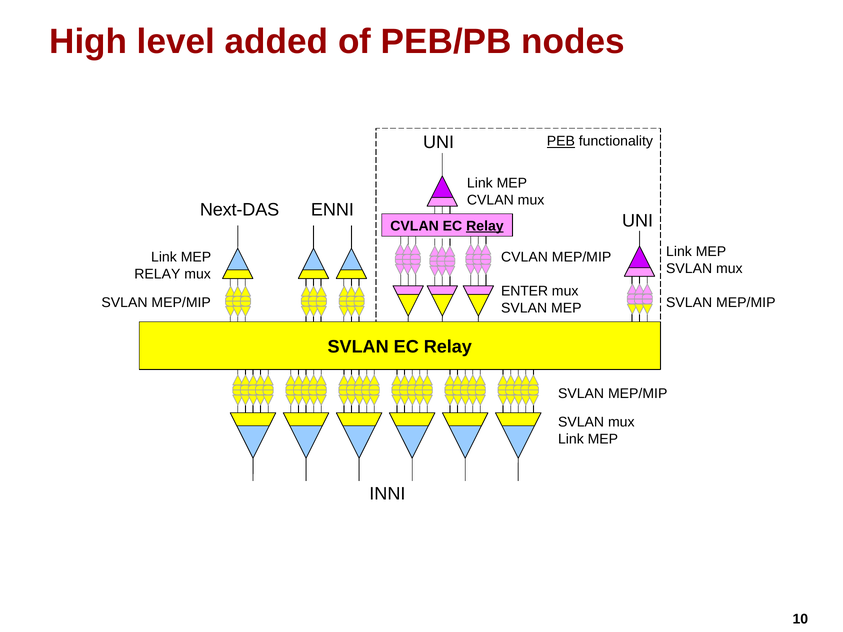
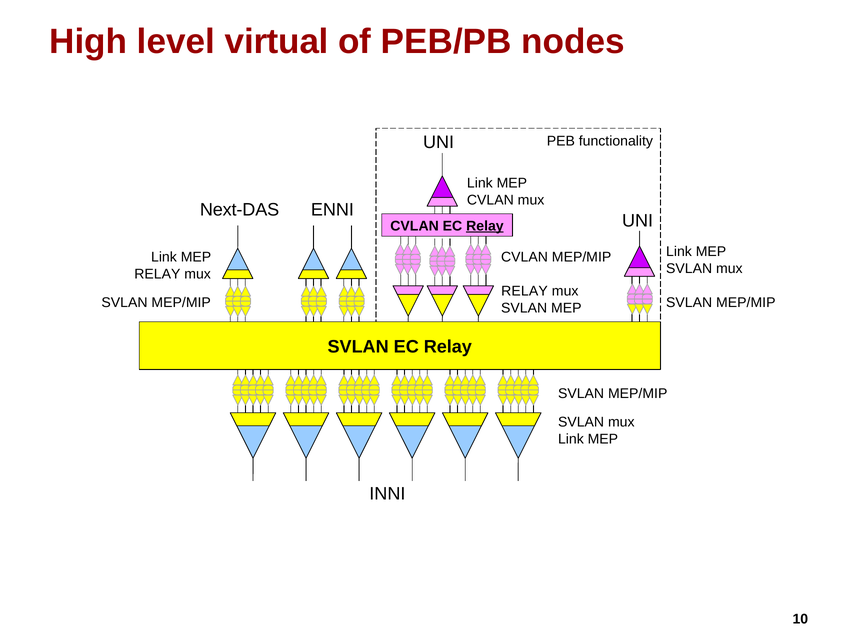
added: added -> virtual (277, 42)
PEB underline: present -> none (561, 141)
ENTER: ENTER -> RELAY (524, 291)
